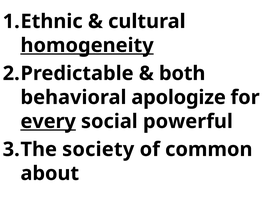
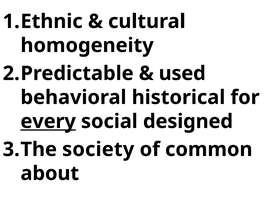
homogeneity underline: present -> none (87, 45)
both: both -> used (182, 73)
apologize: apologize -> historical (178, 98)
powerful: powerful -> designed (188, 122)
